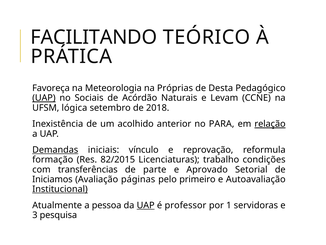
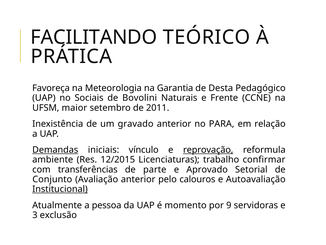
Próprias: Próprias -> Garantia (175, 88)
UAP underline: present -> none (44, 98)
Acórdão: Acórdão -> Bovolini (140, 98)
Levam: Levam -> Frente (224, 98)
lógica: lógica -> maior (74, 108)
2018: 2018 -> 2011 (158, 108)
acolhido: acolhido -> gravado (136, 124)
relação underline: present -> none (270, 124)
reprovação underline: none -> present (208, 150)
formação: formação -> ambiente (53, 159)
82/2015: 82/2015 -> 12/2015 (118, 159)
condições: condições -> confirmar (264, 159)
Iniciamos: Iniciamos -> Conjunto (52, 179)
Avaliação páginas: páginas -> anterior (138, 179)
primeiro: primeiro -> calouros (197, 179)
UAP underline: present -> none (146, 205)
professor: professor -> momento (186, 205)
1: 1 -> 9 (229, 205)
pesquisa: pesquisa -> exclusão (58, 215)
